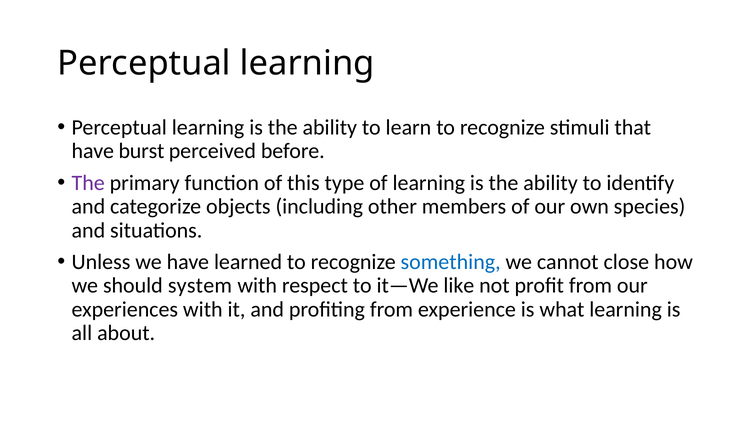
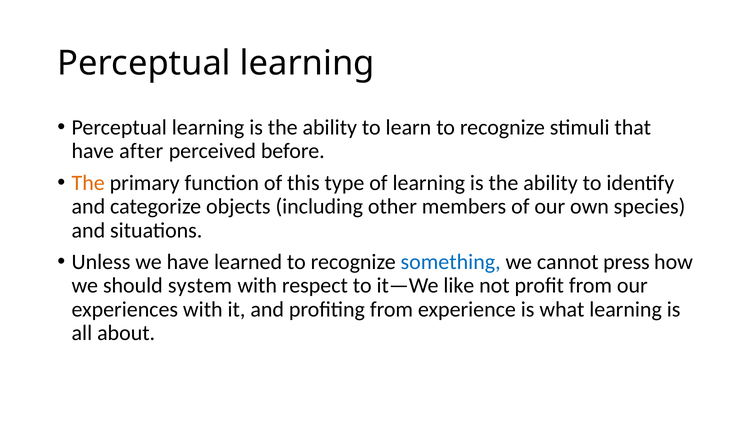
burst: burst -> after (141, 151)
The colour: purple -> orange (88, 183)
close: close -> press (626, 262)
